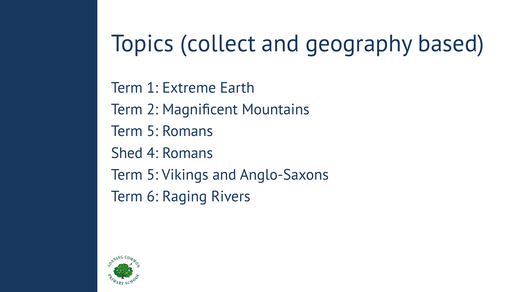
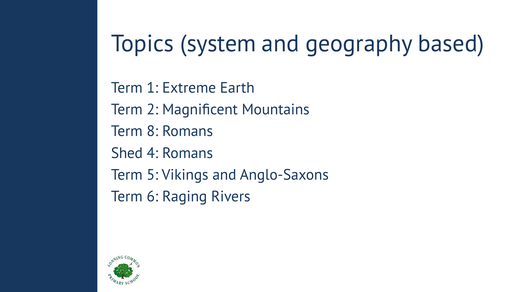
collect: collect -> system (218, 44)
5: 5 -> 8 (152, 131)
